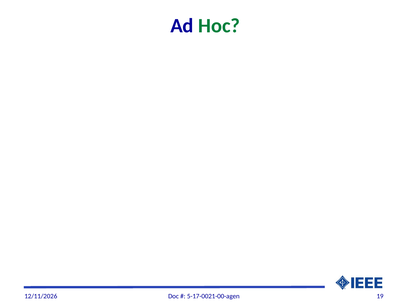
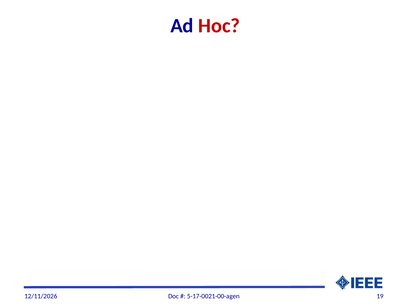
Hoc colour: green -> red (219, 26)
